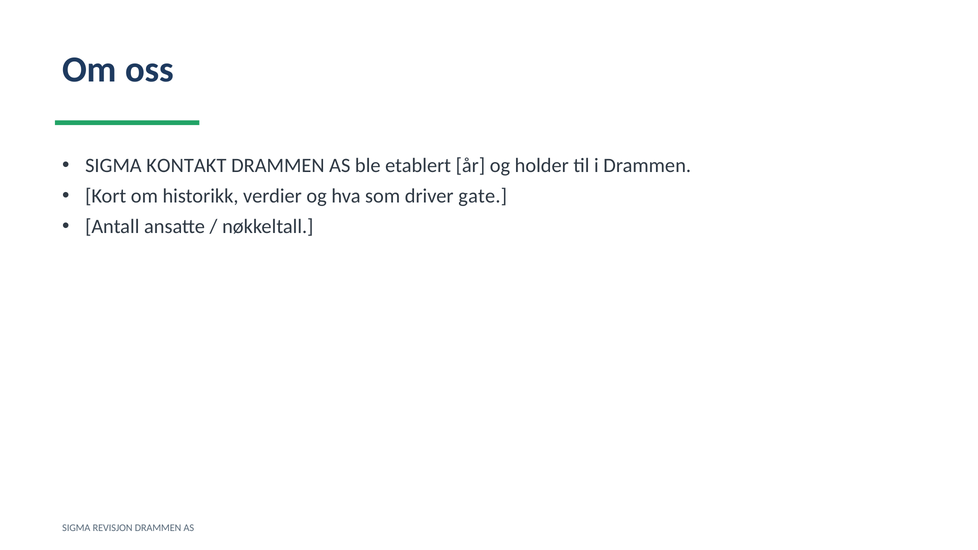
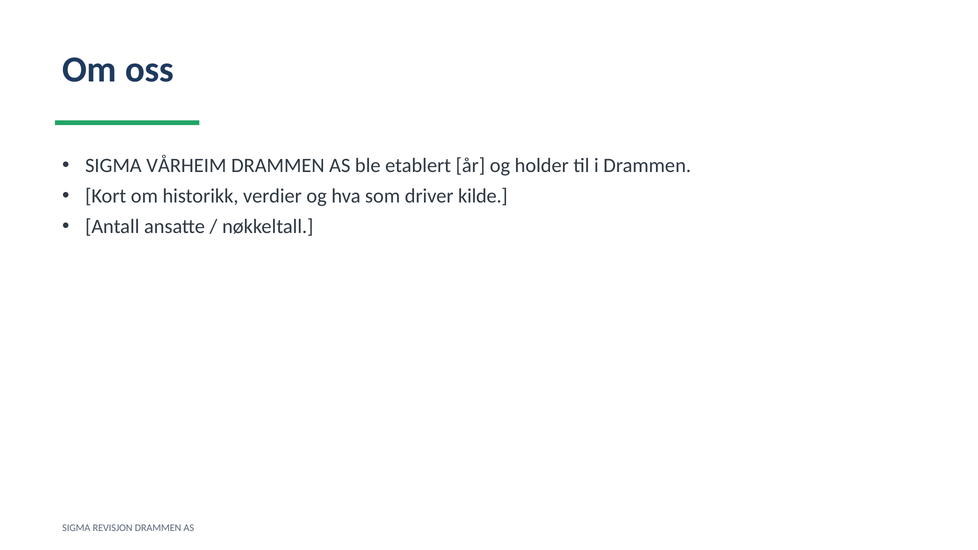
KONTAKT: KONTAKT -> VÅRHEIM (186, 166)
gate: gate -> kilde (483, 196)
